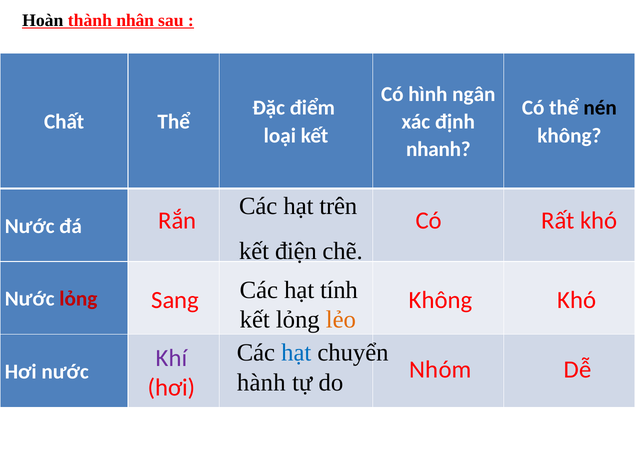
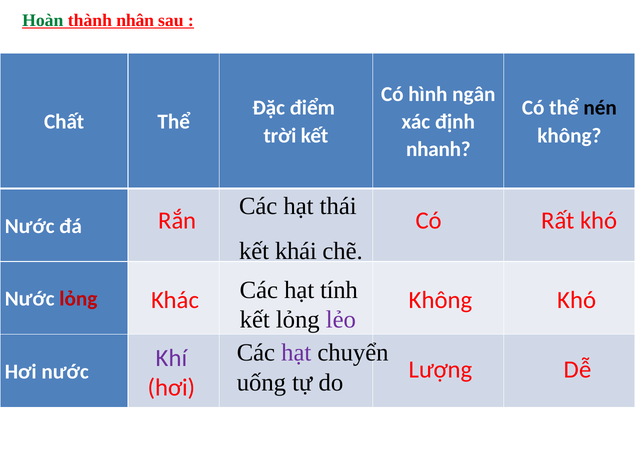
Hoàn colour: black -> green (43, 20)
loại: loại -> trời (280, 136)
trên: trên -> thái (338, 206)
điện: điện -> khái (296, 251)
Sang: Sang -> Khác (175, 300)
lẻo colour: orange -> purple (341, 320)
hạt colour: blue -> purple (296, 353)
Nhóm: Nhóm -> Lượng (441, 370)
hành: hành -> uống (261, 383)
